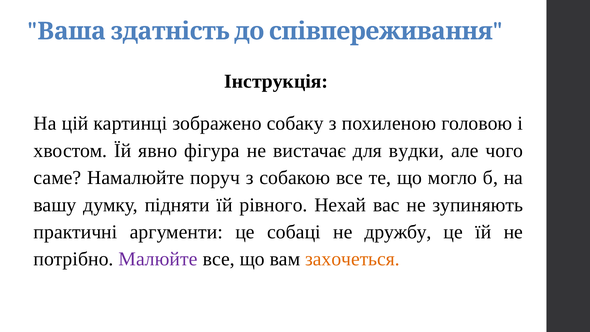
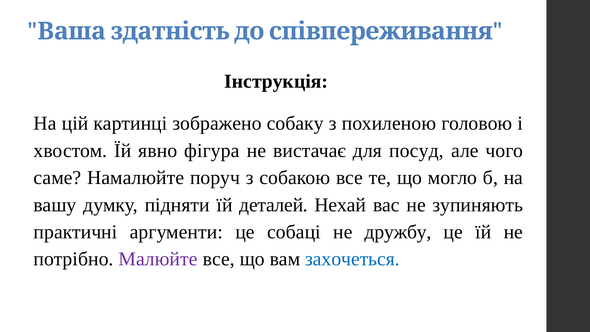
вудки: вудки -> посуд (416, 150)
рівного: рівного -> деталей (274, 205)
захочеться colour: orange -> blue (353, 259)
